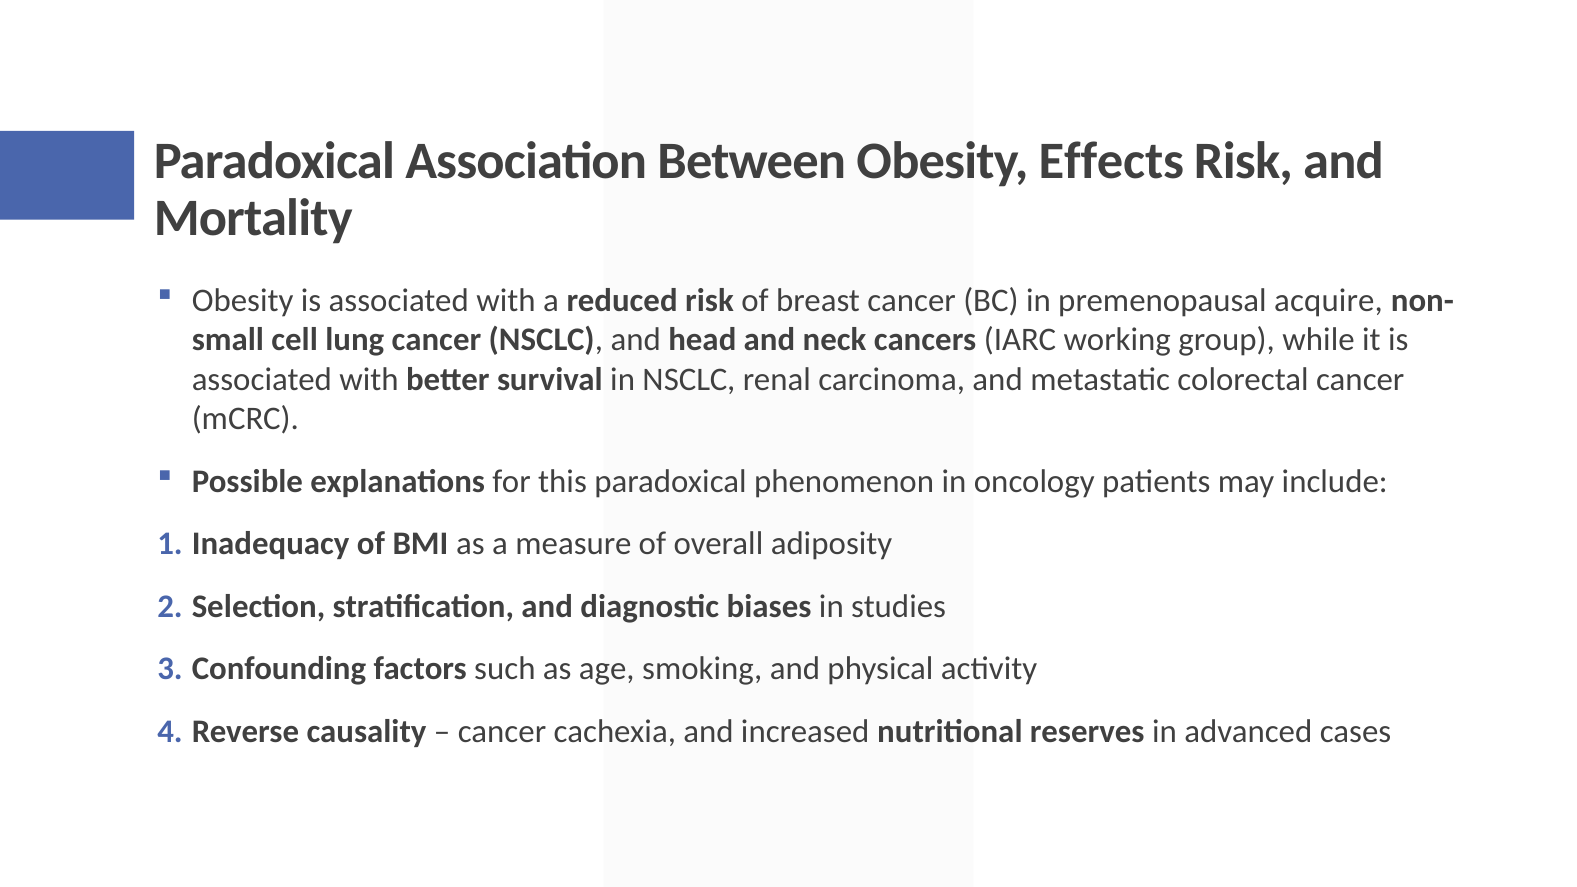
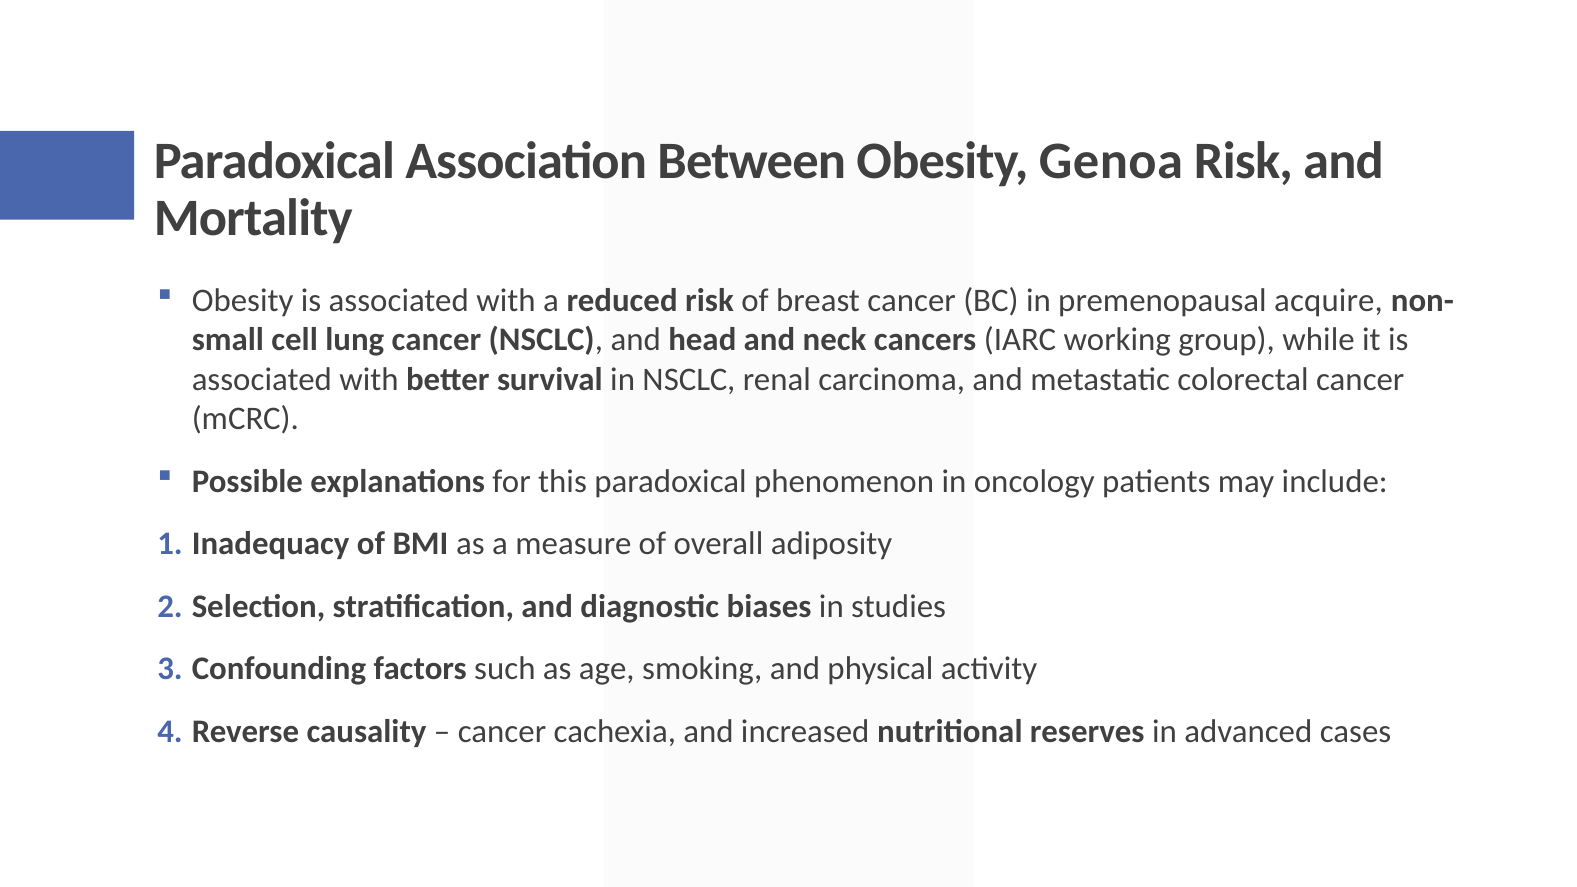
Effects: Effects -> Genoa (1111, 161)
